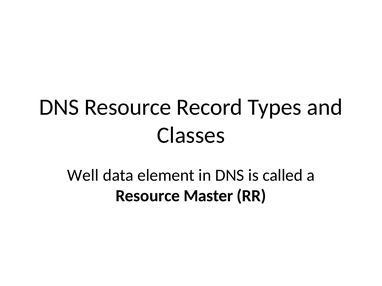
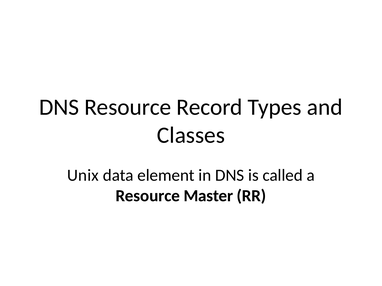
Well: Well -> Unix (83, 176)
